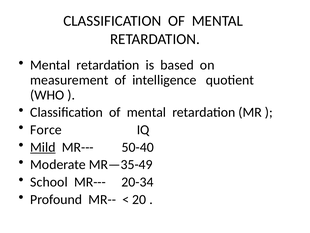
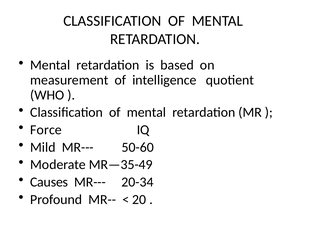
Mild underline: present -> none (43, 147)
50-40: 50-40 -> 50-60 (138, 147)
School: School -> Causes (49, 182)
